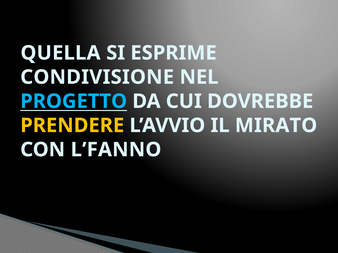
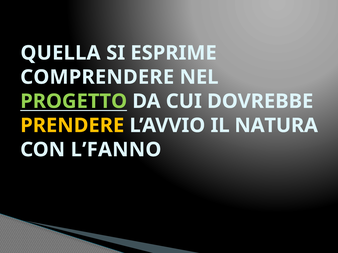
CONDIVISIONE: CONDIVISIONE -> COMPRENDERE (97, 77)
PROGETTO colour: light blue -> light green (74, 101)
MIRATO: MIRATO -> NATURA (276, 126)
